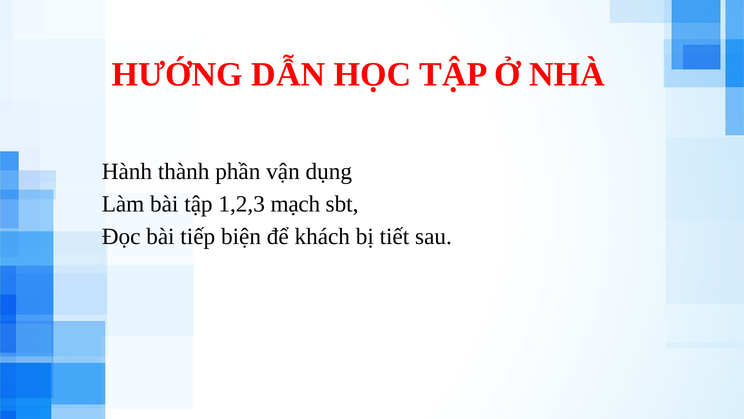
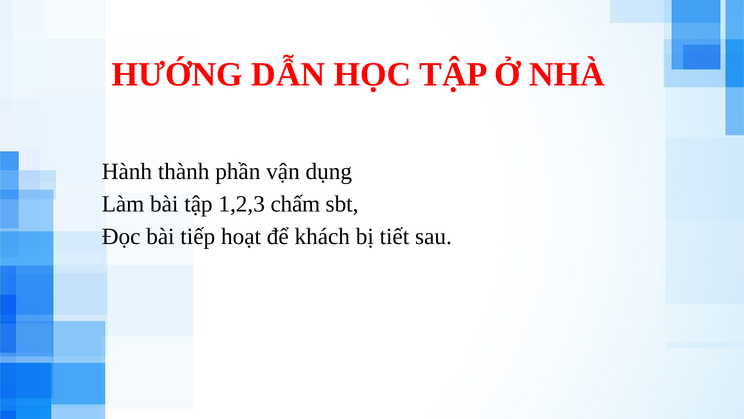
mạch: mạch -> chấm (295, 204)
biện: biện -> hoạt (241, 236)
